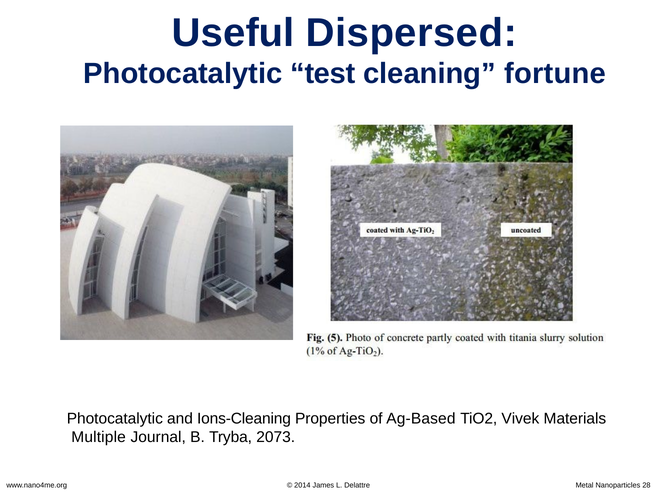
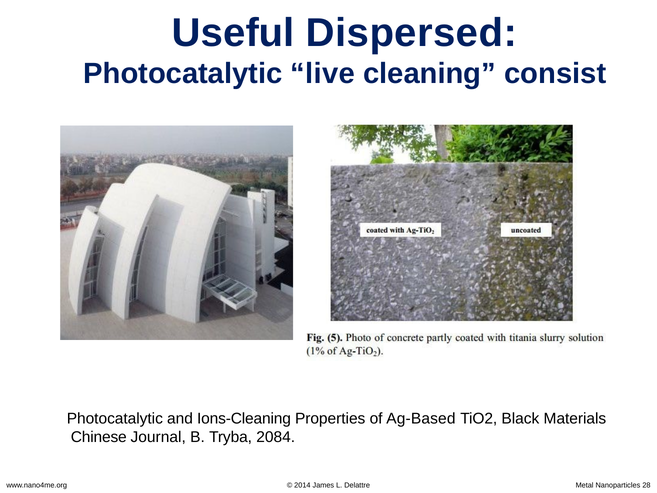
test: test -> live (323, 74)
fortune: fortune -> consist (555, 74)
Vivek: Vivek -> Black (520, 418)
Multiple: Multiple -> Chinese (99, 437)
2073: 2073 -> 2084 (276, 437)
